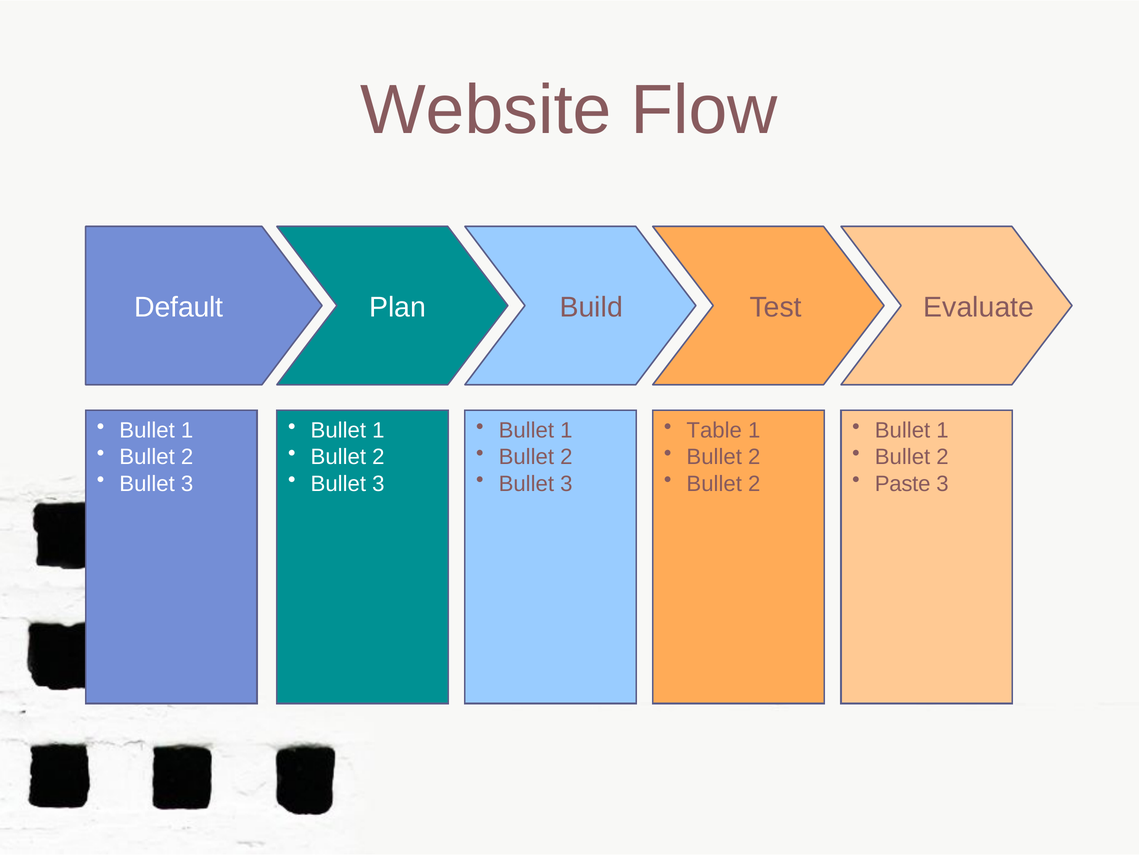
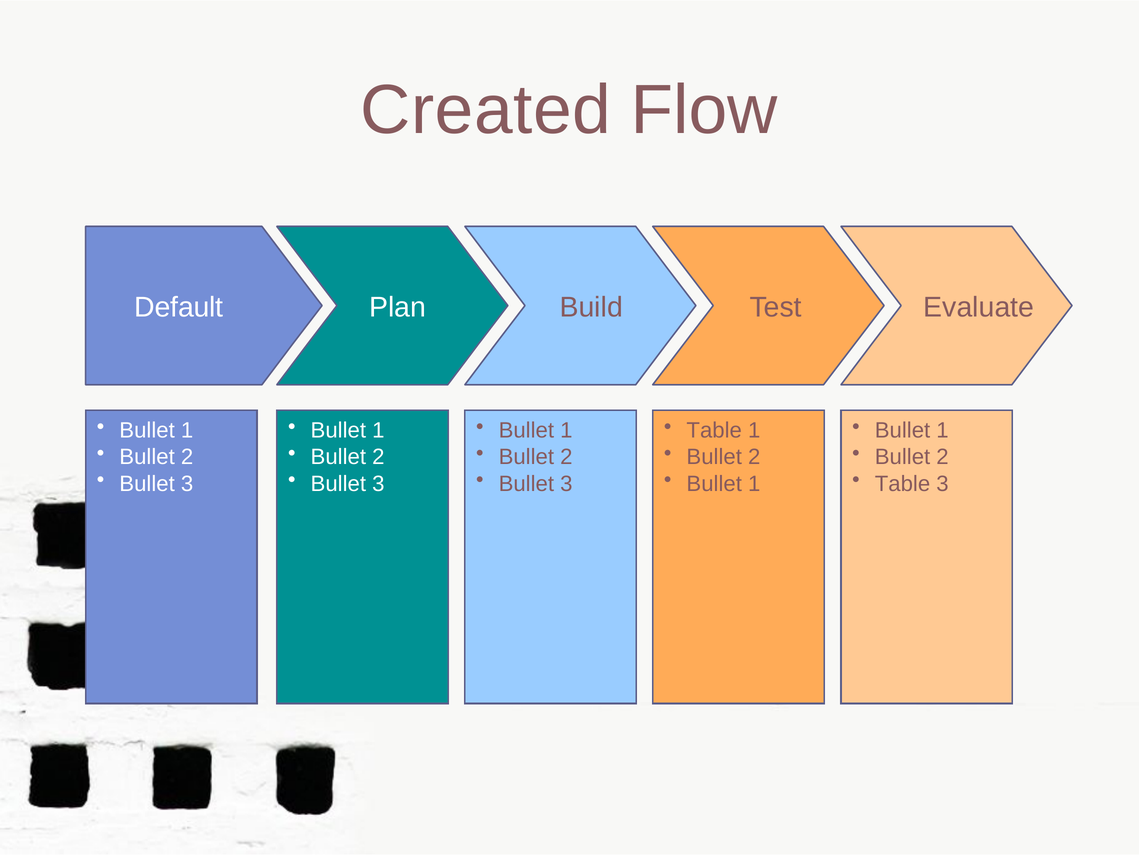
Website: Website -> Created (486, 110)
2: 2 -> 1 (754, 483)
Paste: Paste -> Table (902, 483)
